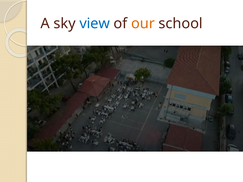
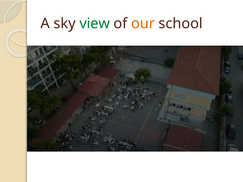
view colour: blue -> green (95, 23)
